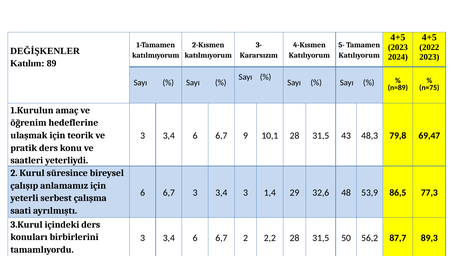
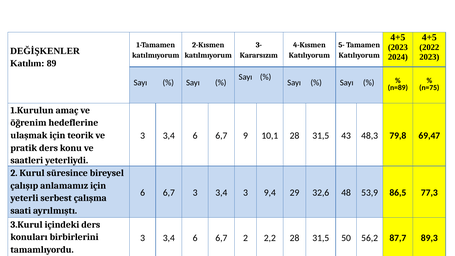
1,4: 1,4 -> 9,4 (270, 193)
